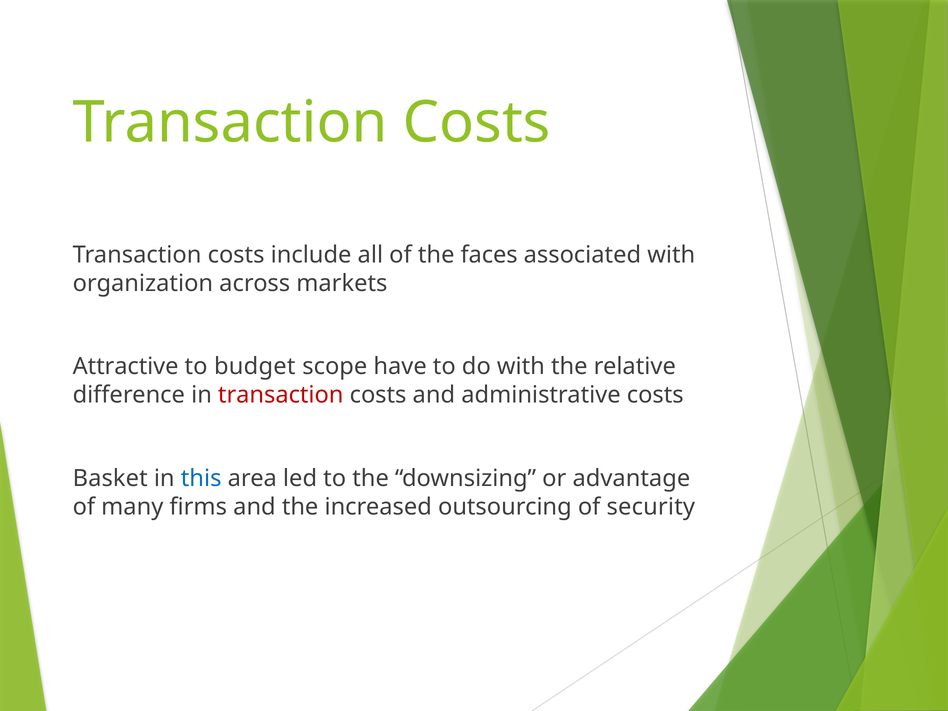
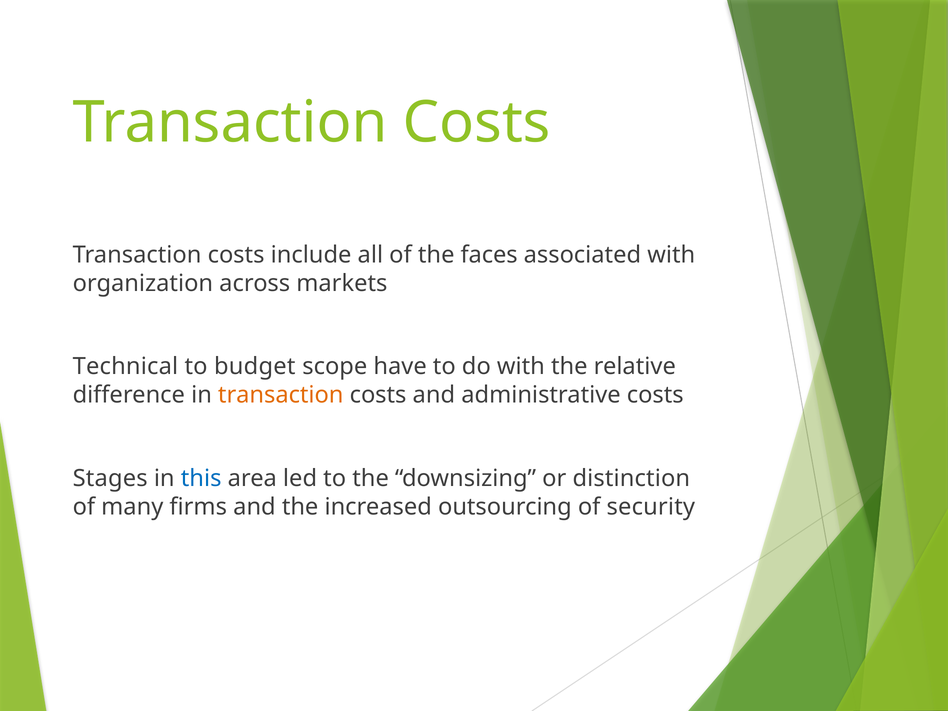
Attractive: Attractive -> Technical (125, 367)
transaction colour: red -> orange (281, 395)
Basket: Basket -> Stages (110, 478)
advantage: advantage -> distinction (631, 478)
